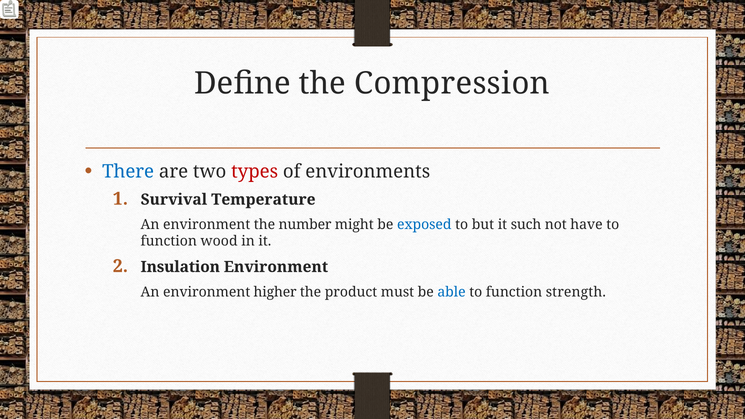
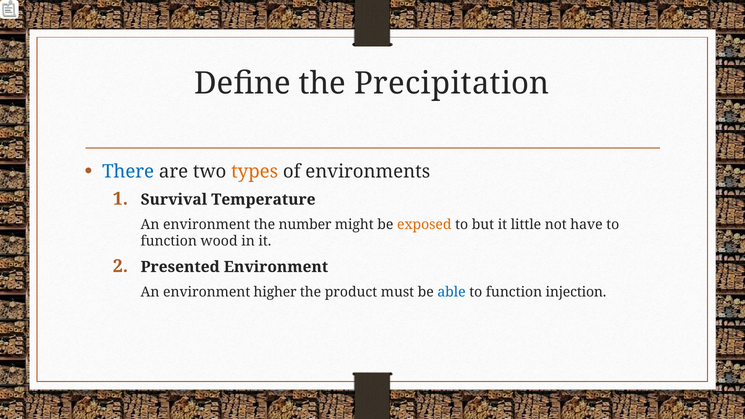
Compression: Compression -> Precipitation (452, 84)
types colour: red -> orange (255, 172)
exposed colour: blue -> orange (424, 225)
such: such -> little (526, 225)
Insulation: Insulation -> Presented (180, 267)
strength: strength -> injection (576, 292)
